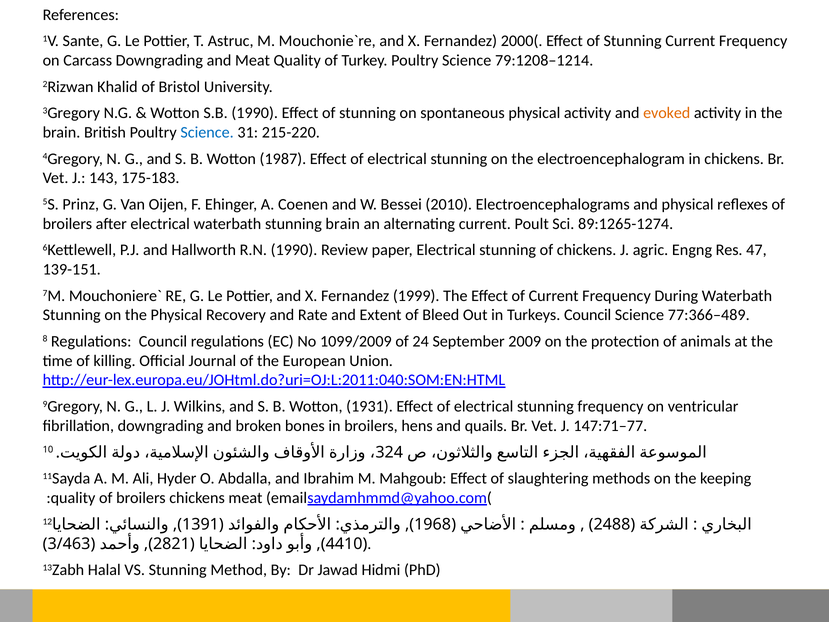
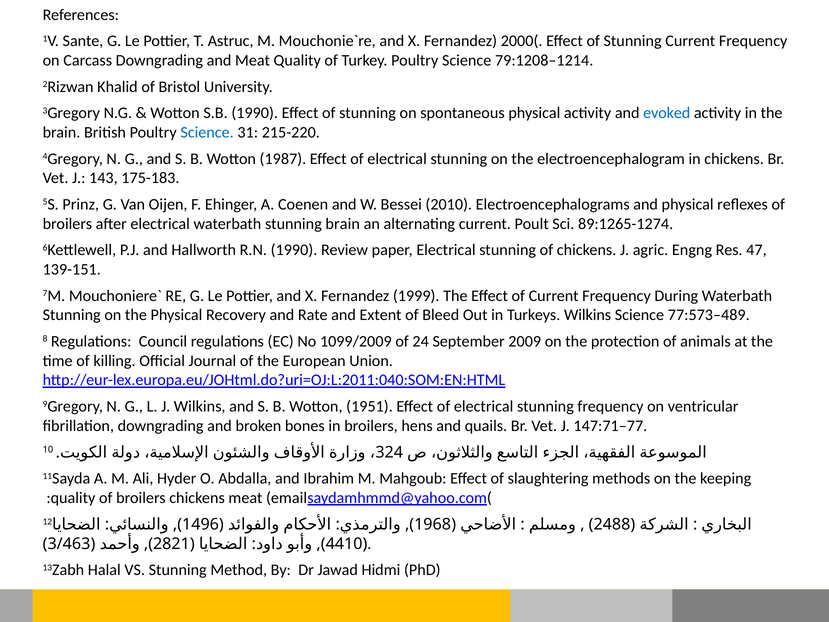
evoked colour: orange -> blue (667, 113)
Turkeys Council: Council -> Wilkins (588, 315)
77:366–489: 77:366–489 -> 77:573–489 (709, 315)
1931: 1931 -> 1951 (370, 406)
1391: 1391 -> 1496 (201, 524)
